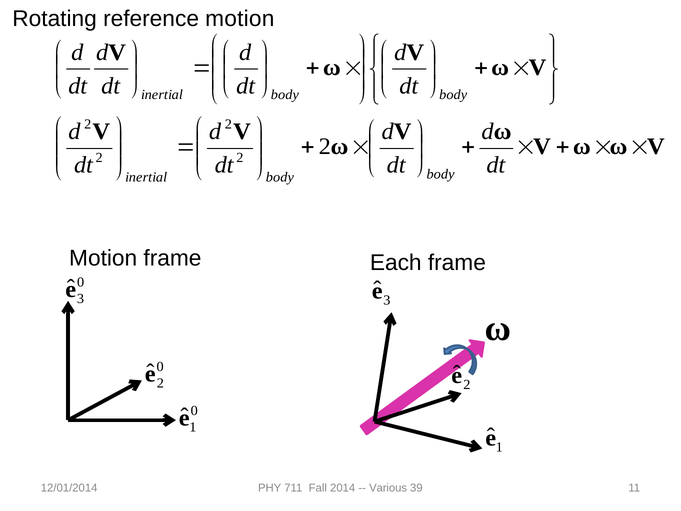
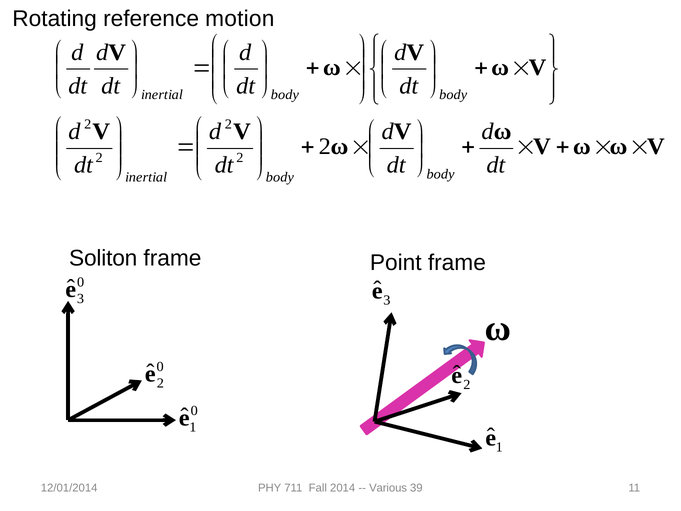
Motion: Motion -> Soliton (103, 258)
Each: Each -> Point (396, 263)
